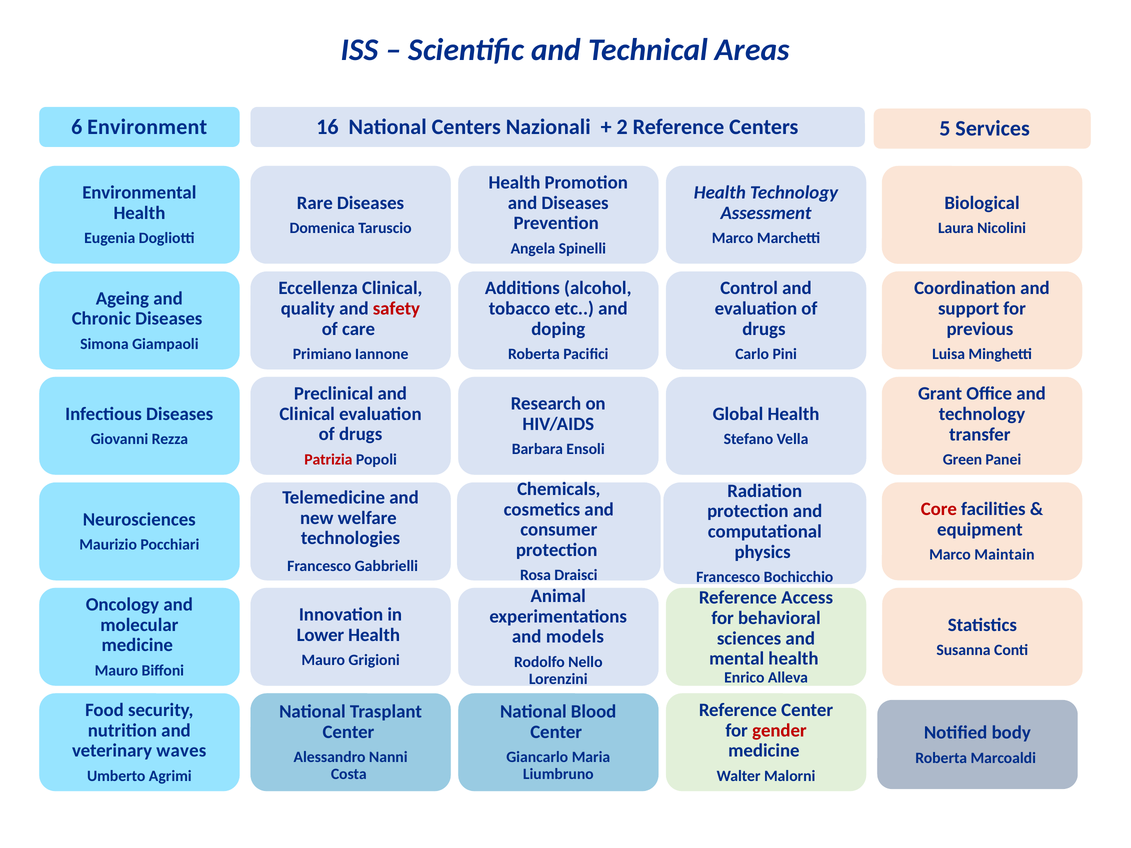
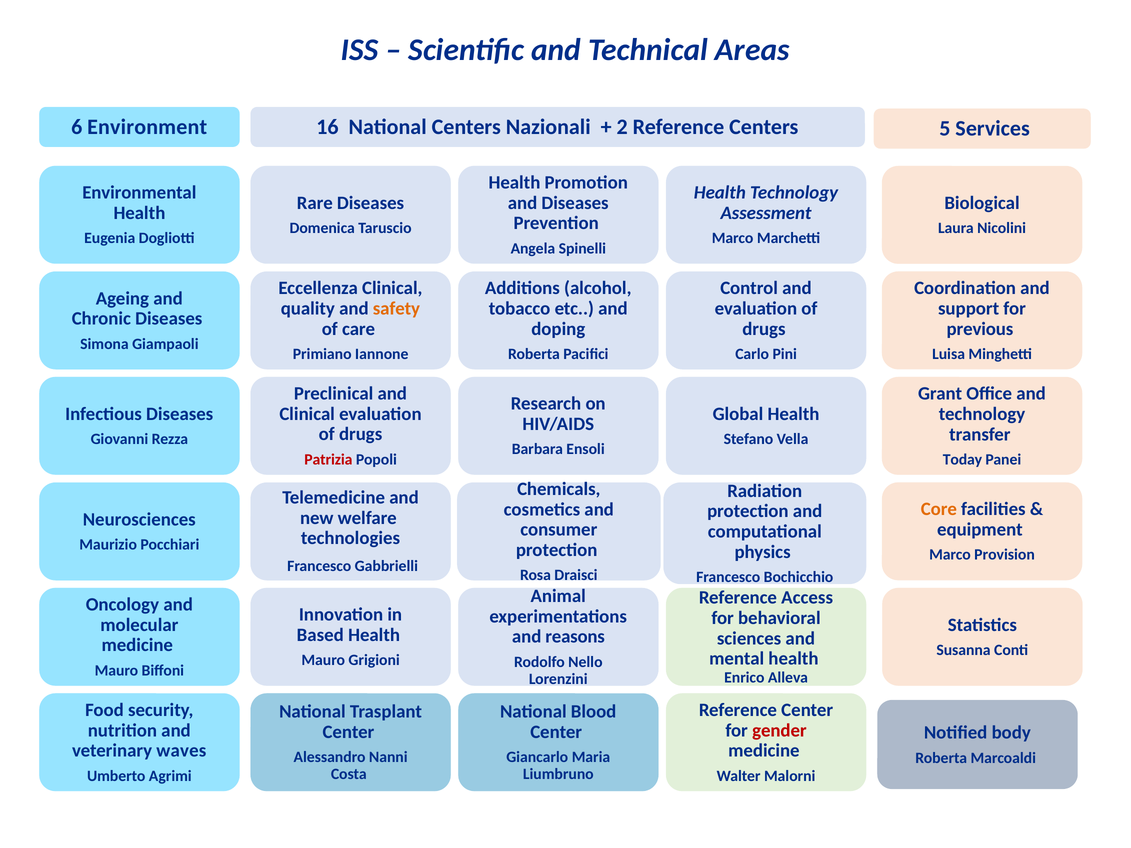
safety colour: red -> orange (396, 309)
Green: Green -> Today (962, 460)
Core colour: red -> orange (939, 509)
Maintain: Maintain -> Provision (1005, 555)
Lower: Lower -> Based (320, 635)
models: models -> reasons (575, 637)
